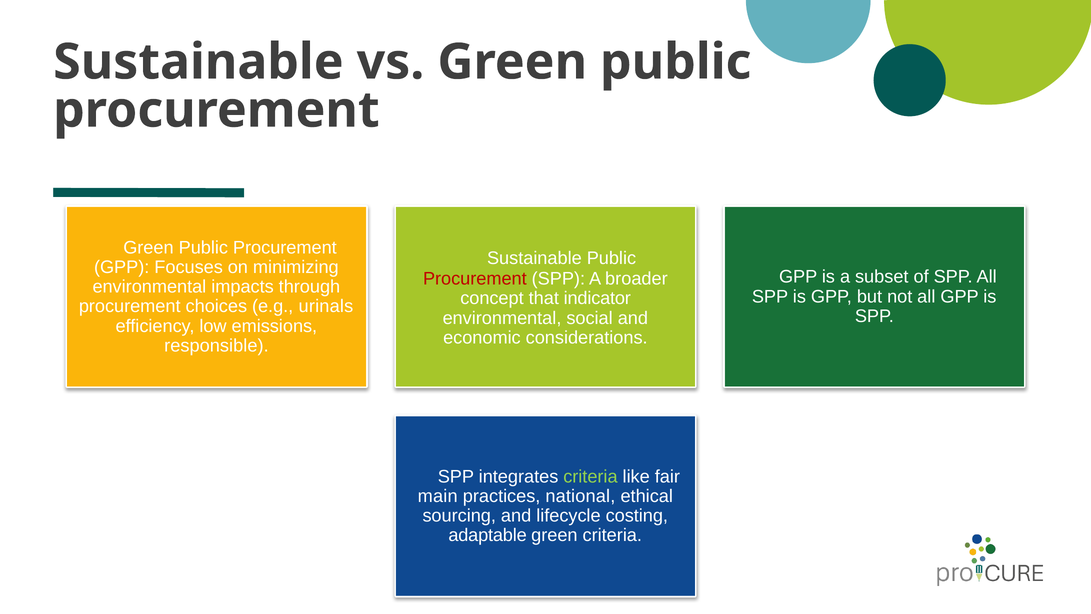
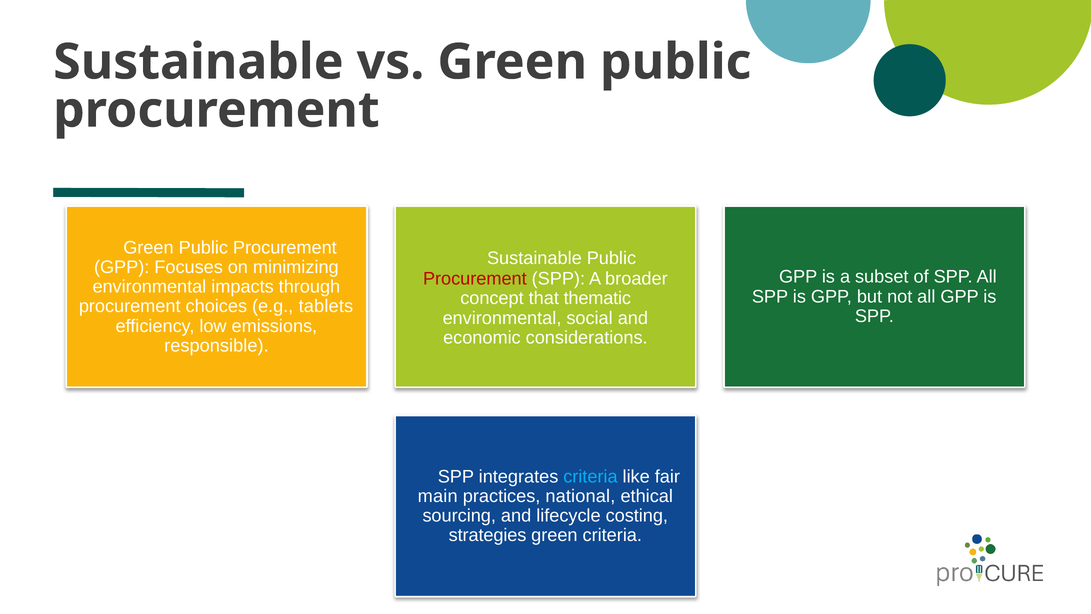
indicator: indicator -> thematic (597, 298)
urinals: urinals -> tablets (326, 306)
criteria colour: light green -> light blue (590, 476)
adaptable: adaptable -> strategies (488, 535)
